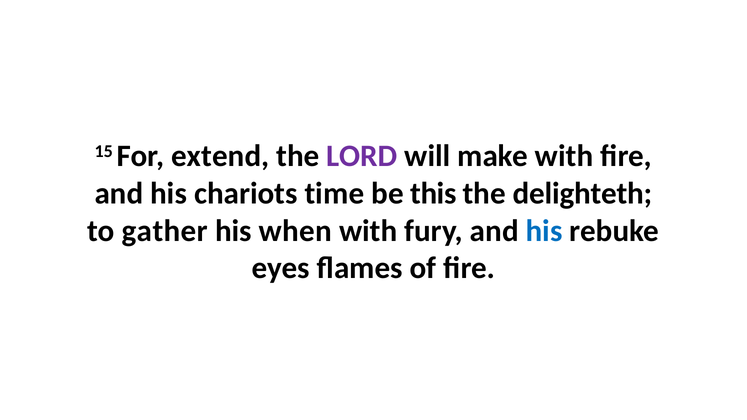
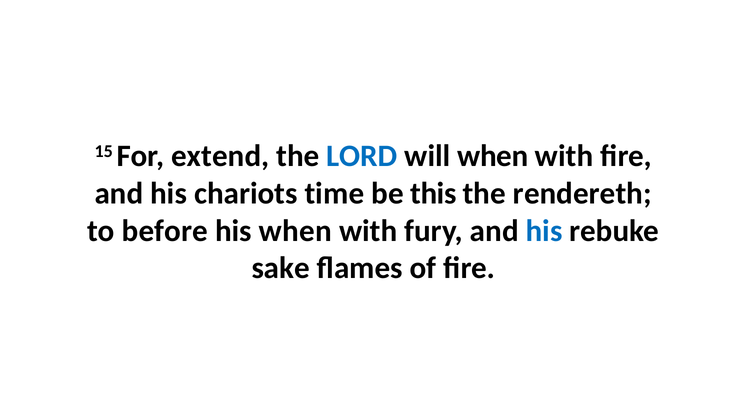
LORD colour: purple -> blue (362, 156)
will make: make -> when (493, 156)
delighteth: delighteth -> rendereth (582, 194)
gather: gather -> before (165, 231)
eyes: eyes -> sake (281, 268)
